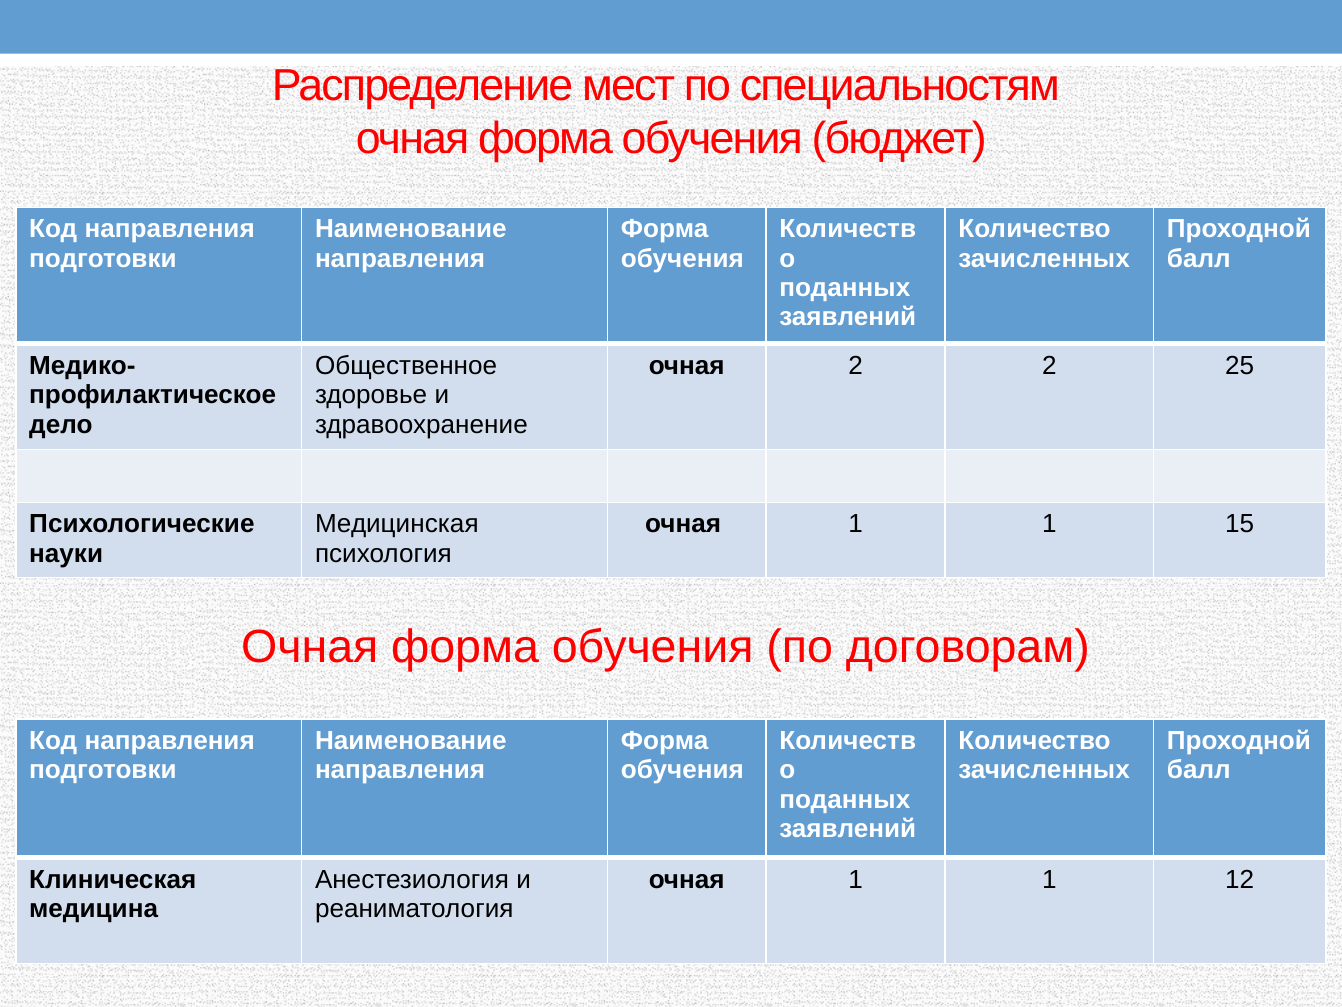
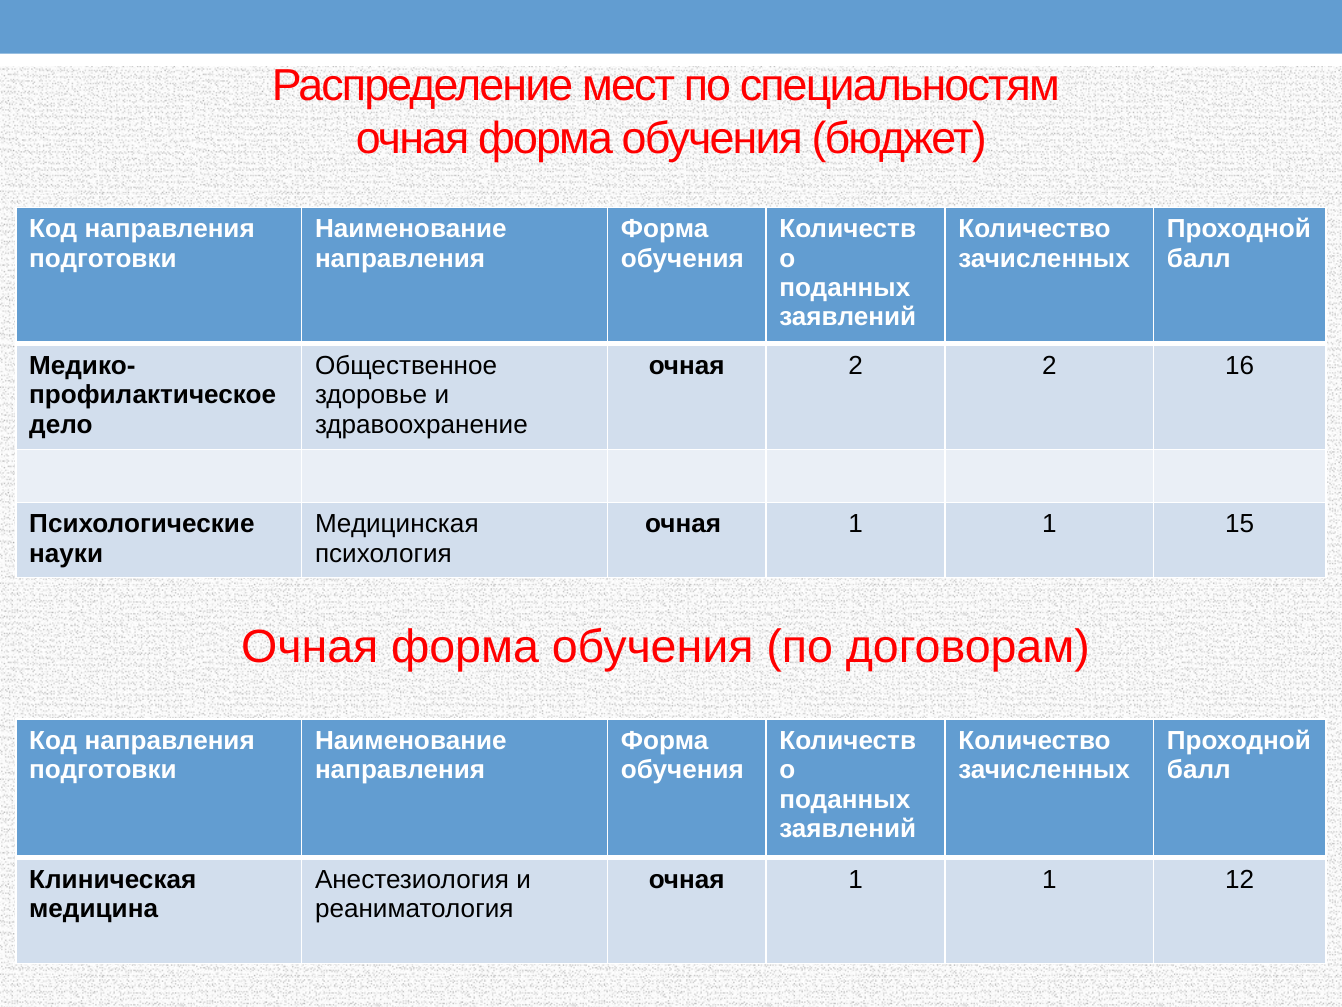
25: 25 -> 16 (1240, 366)
